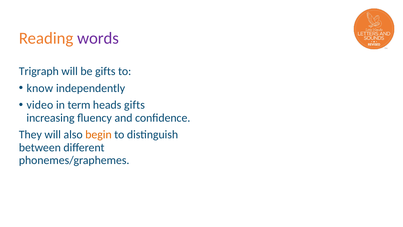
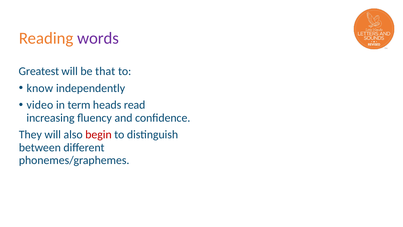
Trigraph: Trigraph -> Greatest (39, 71)
be gifts: gifts -> that (105, 71)
heads gifts: gifts -> read (135, 105)
begin colour: orange -> red (98, 135)
